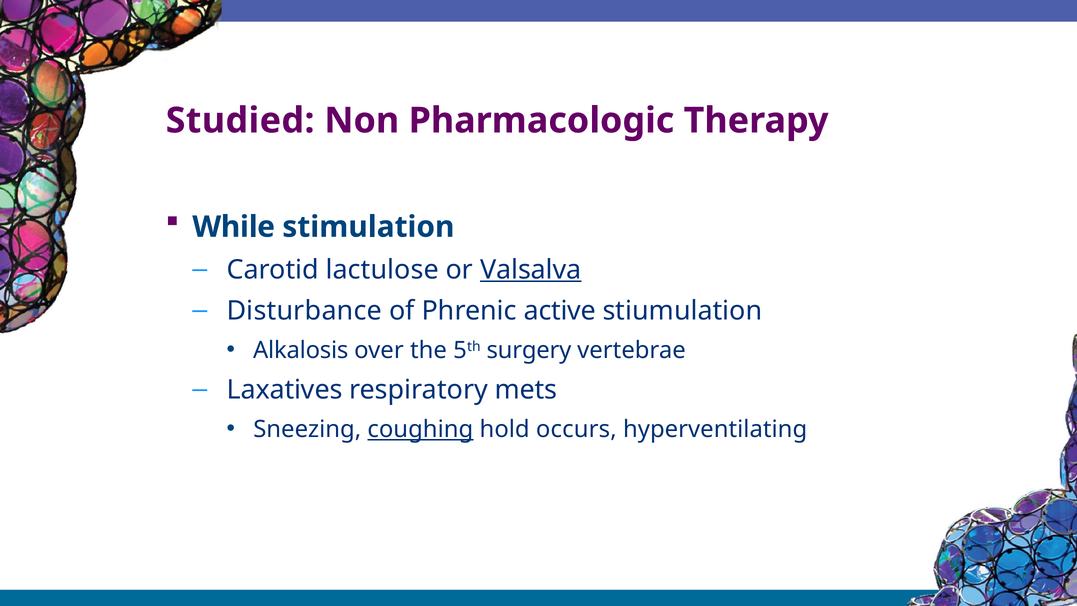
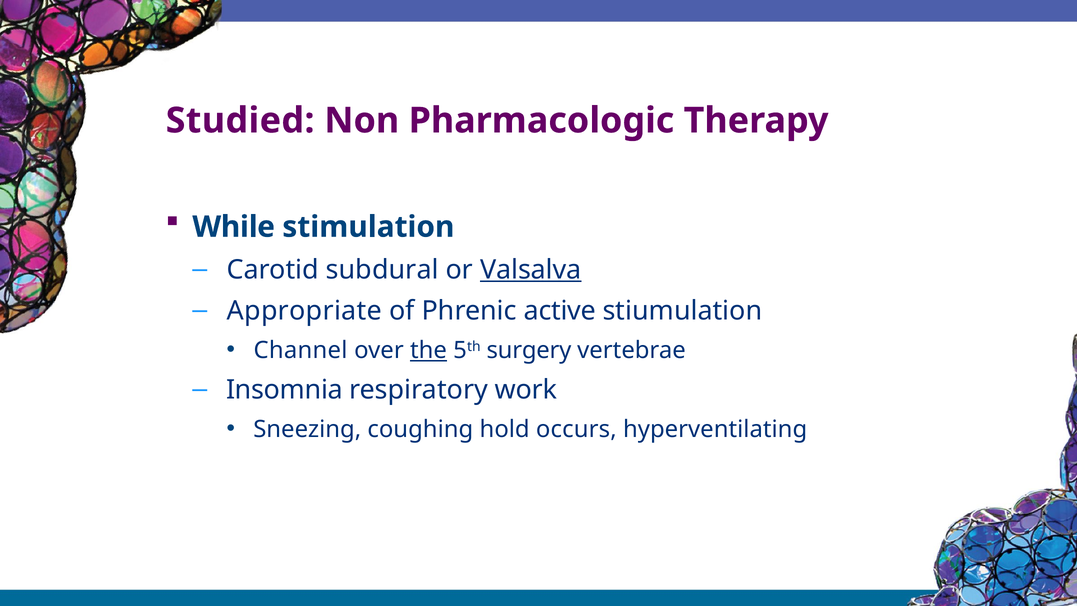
lactulose: lactulose -> subdural (382, 270)
Disturbance: Disturbance -> Appropriate (304, 311)
Alkalosis: Alkalosis -> Channel (301, 350)
the underline: none -> present (428, 350)
Laxatives: Laxatives -> Insomnia (285, 390)
mets: mets -> work (526, 390)
coughing underline: present -> none (420, 429)
